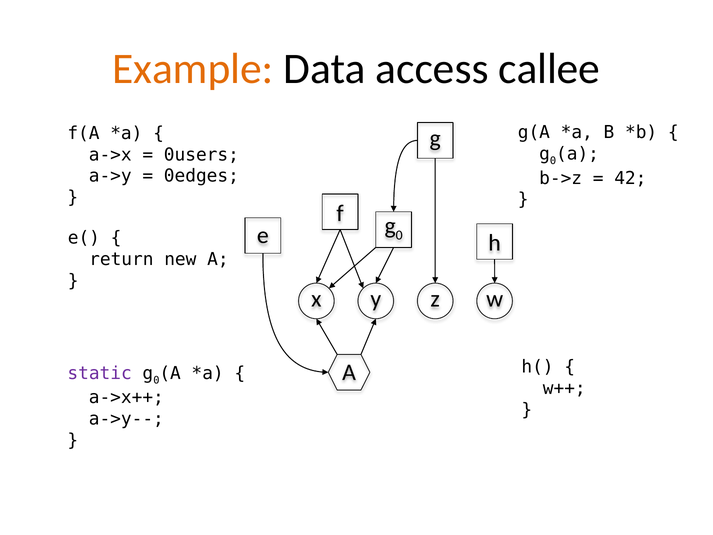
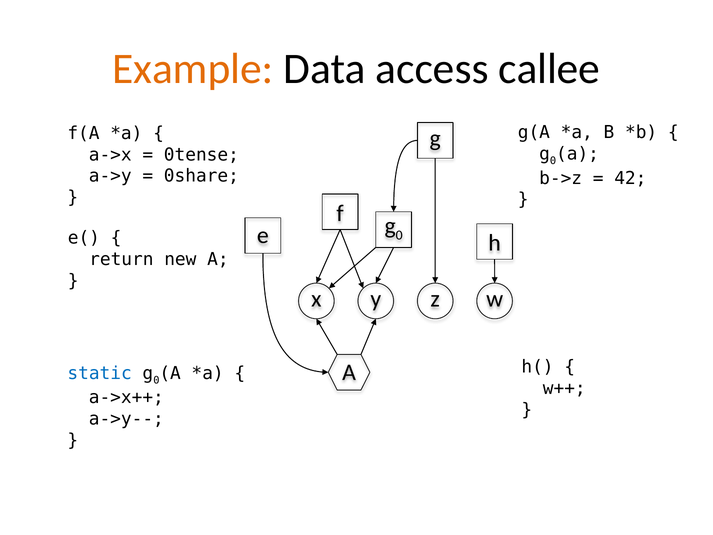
0users: 0users -> 0tense (201, 155)
0edges: 0edges -> 0share (201, 176)
static colour: purple -> blue (100, 373)
